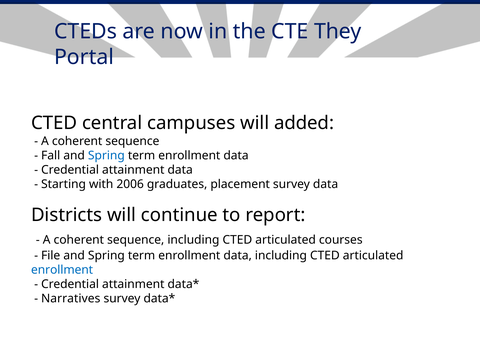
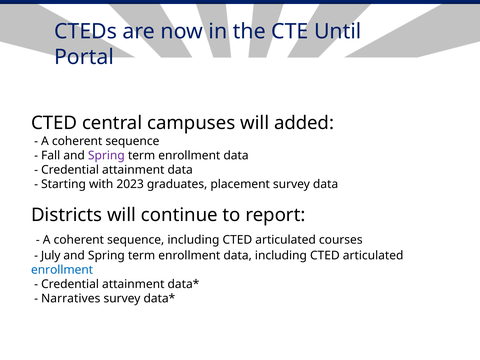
They: They -> Until (338, 31)
Spring colour: blue -> purple (106, 155)
2006: 2006 -> 2023 (130, 184)
File: File -> July (51, 256)
